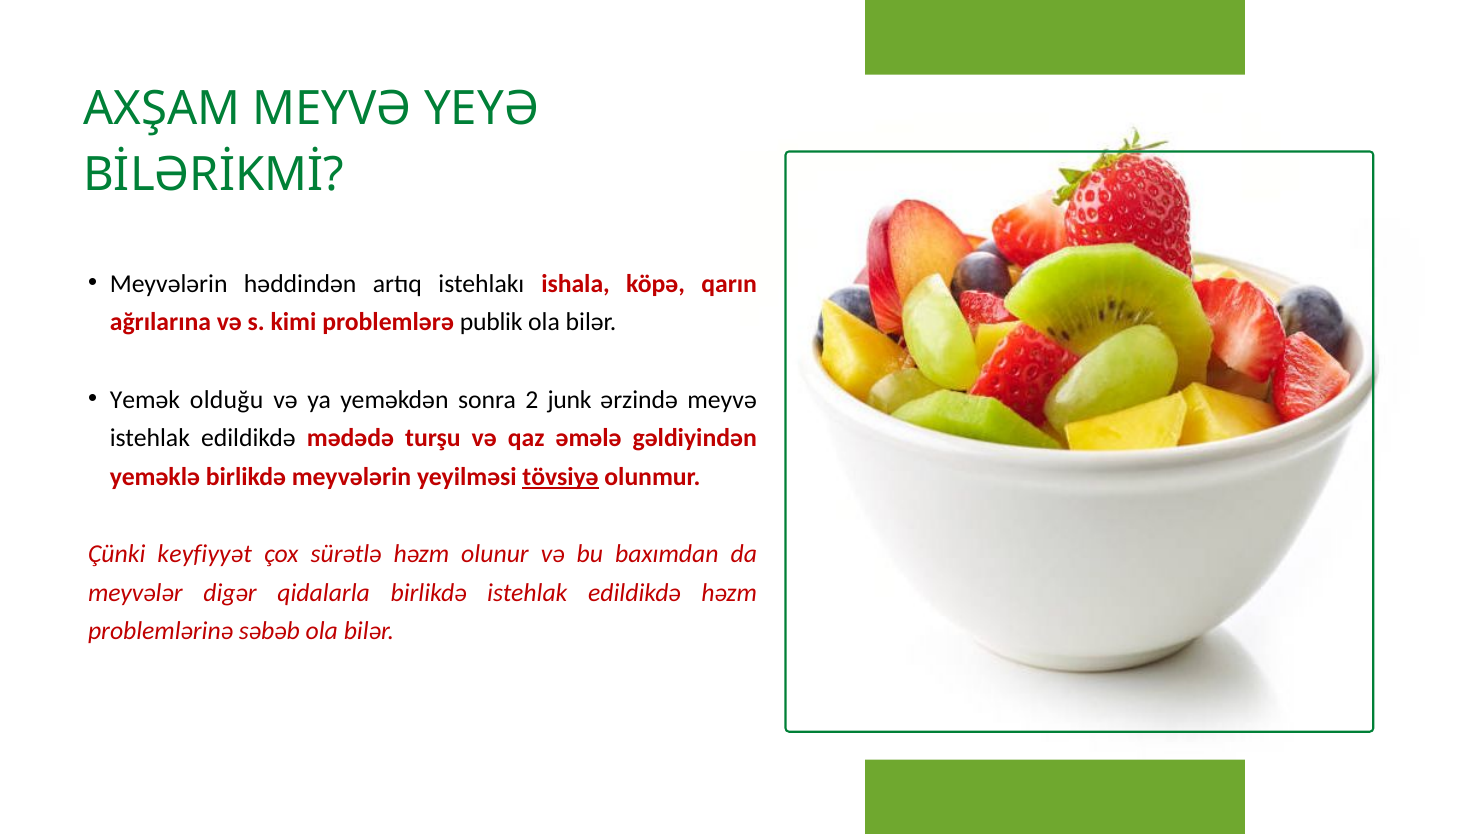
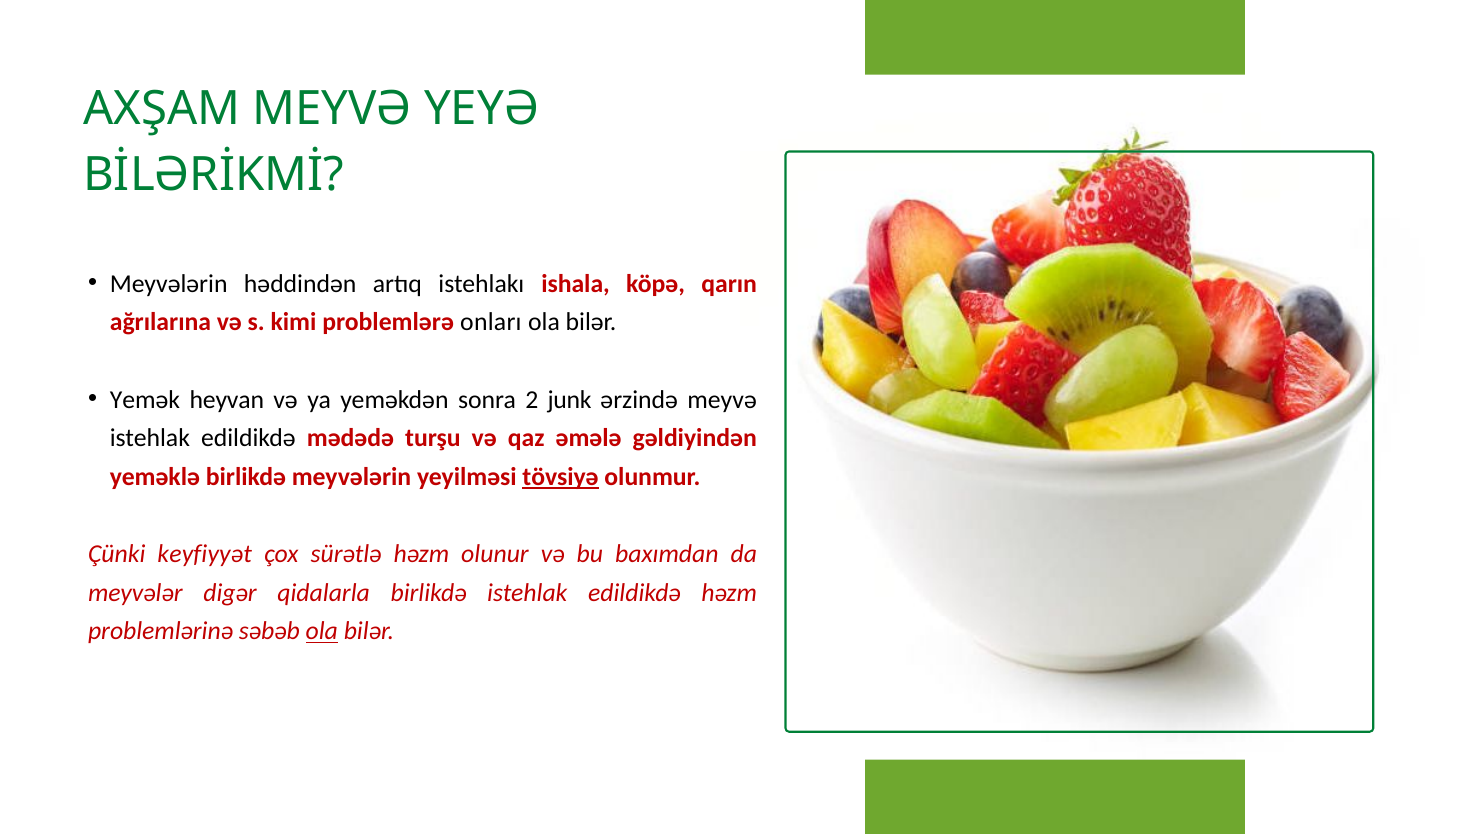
publik: publik -> onları (491, 322)
olduğu: olduğu -> heyvan (227, 399)
ola underline: none -> present (322, 631)
